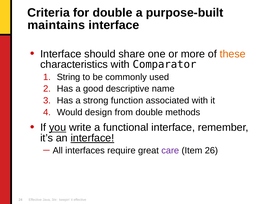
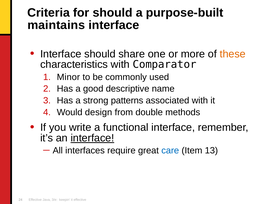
for double: double -> should (113, 13)
String: String -> Minor (68, 77)
function: function -> patterns (127, 101)
you underline: present -> none (58, 128)
care colour: purple -> blue (170, 151)
26: 26 -> 13 (211, 151)
